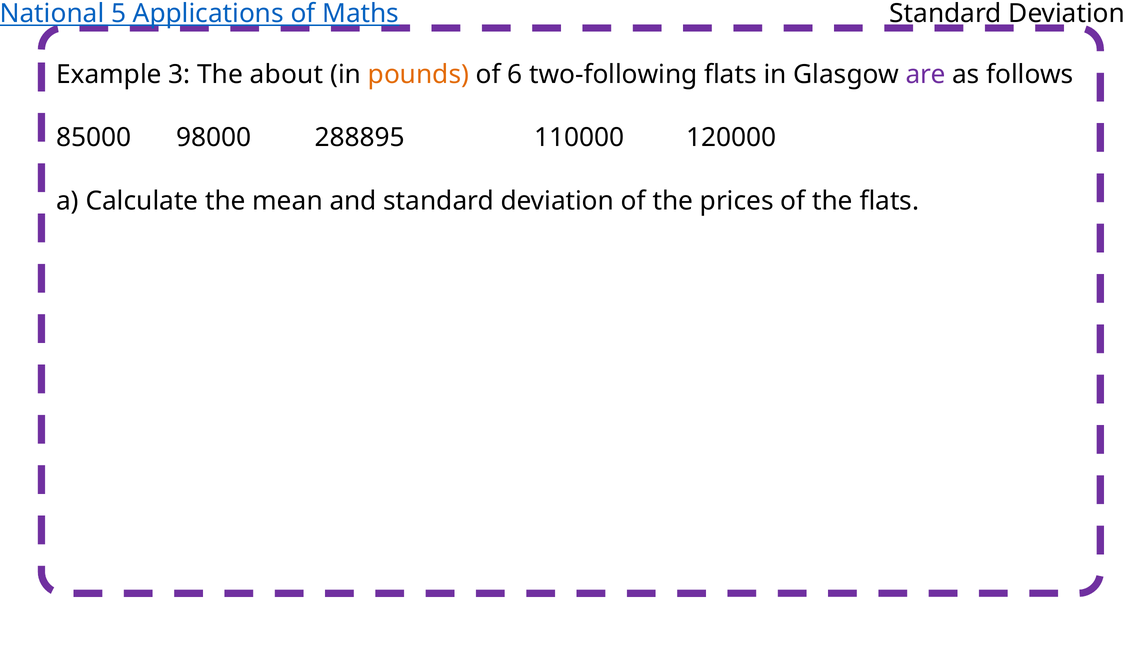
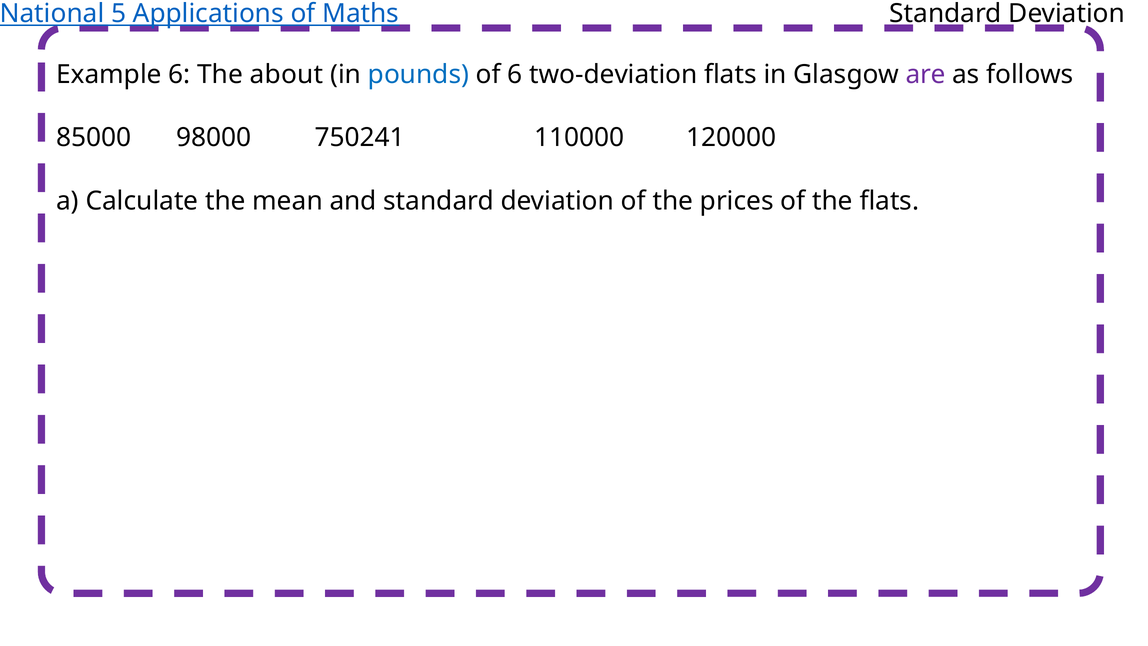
Example 3: 3 -> 6 (179, 75)
pounds colour: orange -> blue (418, 75)
two-following: two-following -> two-deviation (613, 75)
288895: 288895 -> 750241 (360, 138)
